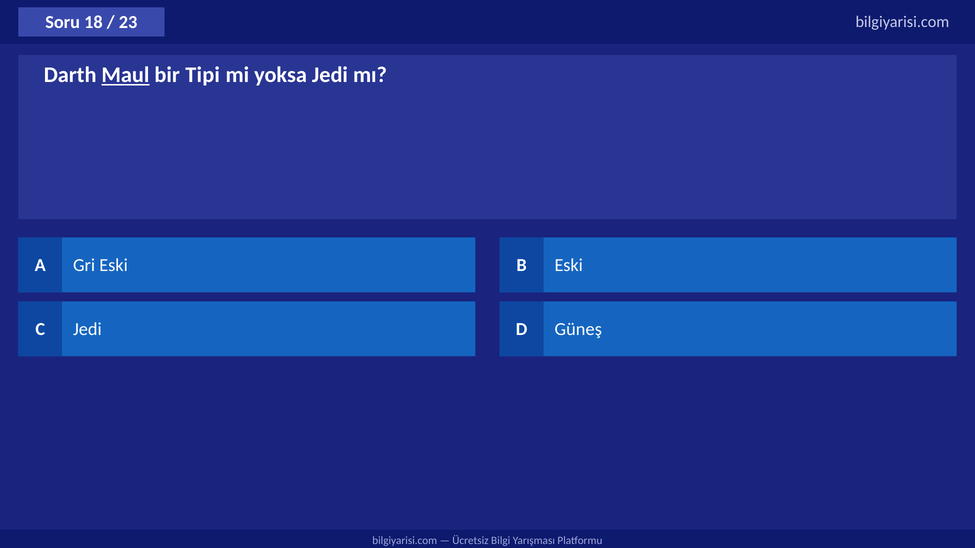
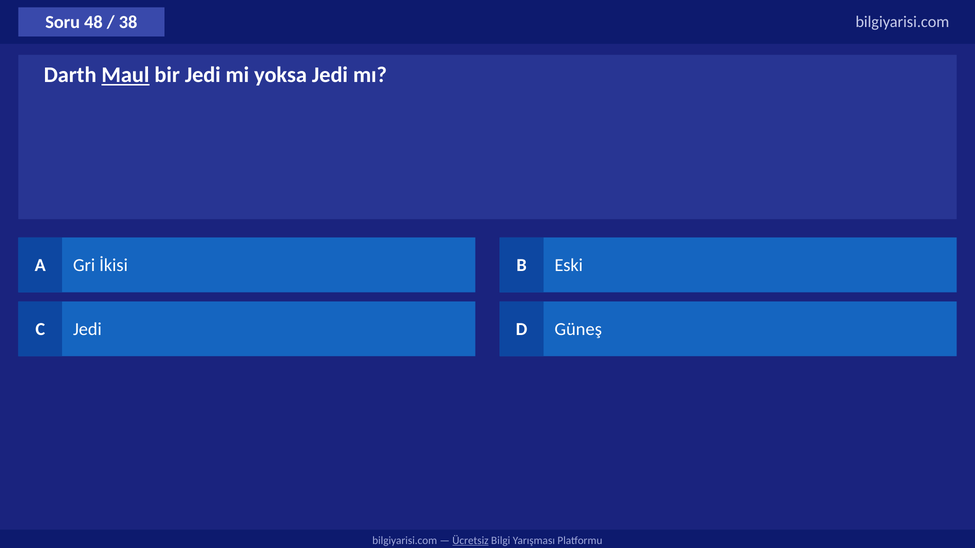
18: 18 -> 48 (93, 22)
23: 23 -> 38 (128, 22)
bir Tipi: Tipi -> Jedi (203, 75)
Gri Eski: Eski -> İkisi (114, 265)
Ücretsiz underline: none -> present (470, 541)
